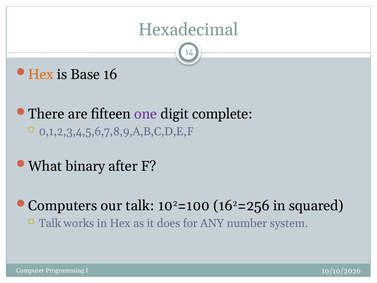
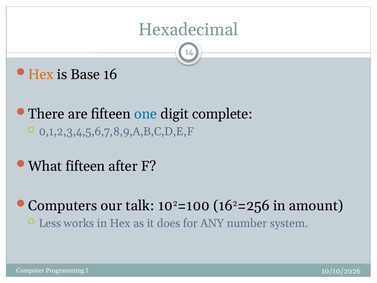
one colour: purple -> blue (146, 114)
What binary: binary -> fifteen (85, 166)
squared: squared -> amount (316, 206)
Talk: Talk -> Less (50, 223)
